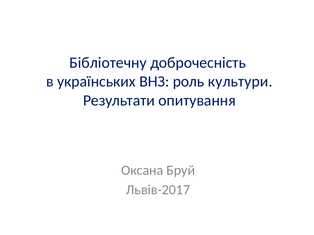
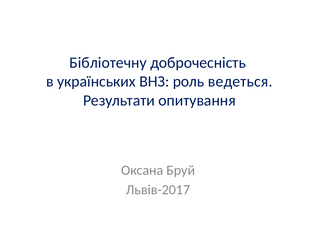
культури: культури -> ведеться (240, 82)
